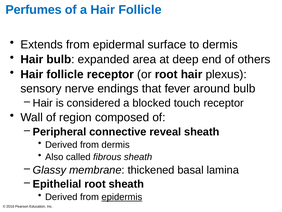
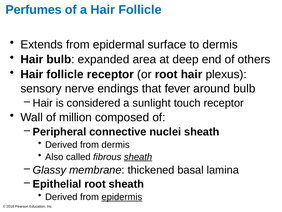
blocked: blocked -> sunlight (152, 103)
region: region -> million (75, 117)
reveal: reveal -> nuclei (165, 132)
sheath underline: none -> present (138, 157)
